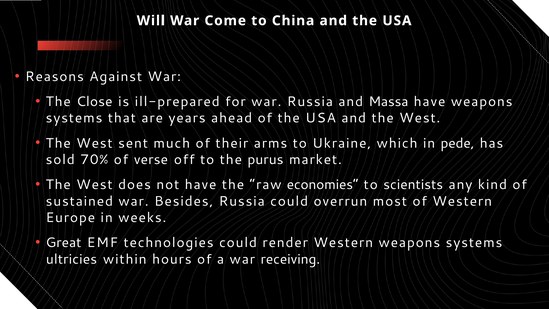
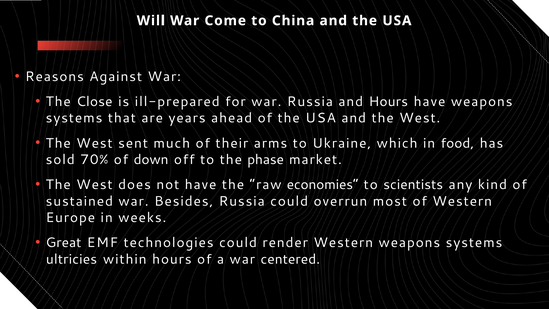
and Massa: Massa -> Hours (388, 102)
pede: pede -> food (457, 143)
verse: verse -> down (151, 160)
purus: purus -> phase (266, 160)
receiving: receiving -> centered (290, 259)
